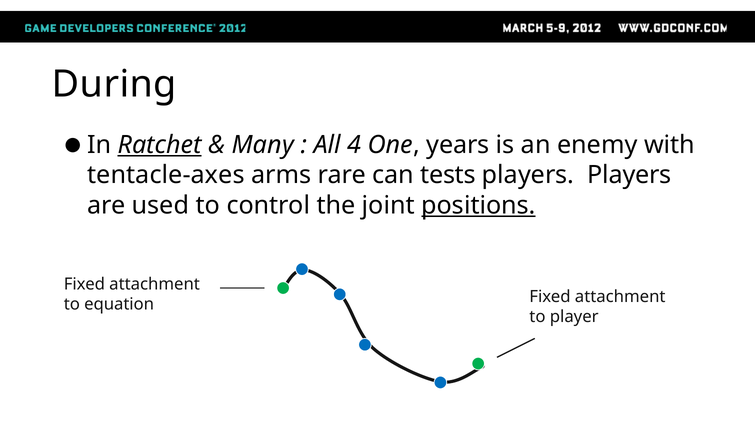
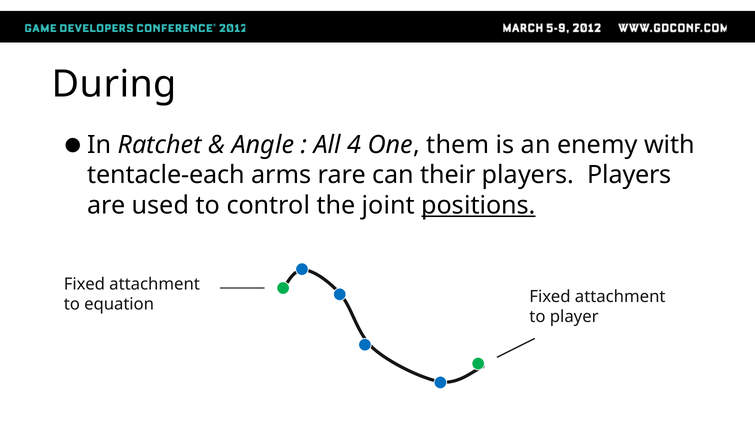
Ratchet underline: present -> none (160, 145)
Many: Many -> Angle (263, 145)
years: years -> them (458, 145)
tentacle-axes: tentacle-axes -> tentacle-each (166, 175)
tests: tests -> their (448, 175)
